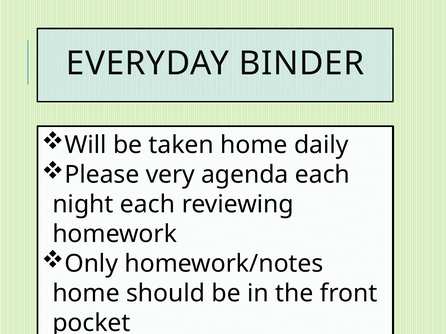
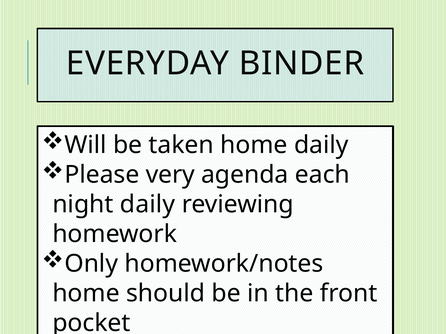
night each: each -> daily (148, 205)
